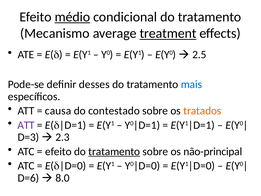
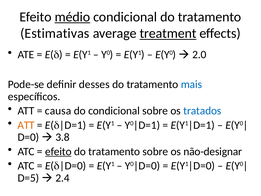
Mecanismo: Mecanismo -> Estimativas (55, 33)
2.5: 2.5 -> 2.0 (199, 55)
do contestado: contestado -> condicional (114, 111)
tratados colour: orange -> blue (202, 111)
ATT colour: purple -> orange (26, 125)
D=3: D=3 -> D=0 (28, 137)
2.3: 2.3 -> 3.8 (63, 137)
efeito underline: none -> present (58, 151)
tratamento underline: present -> none (114, 151)
não-principal: não-principal -> não-designar (213, 151)
D=6: D=6 -> D=5 (28, 178)
8.0: 8.0 -> 2.4 (63, 178)
